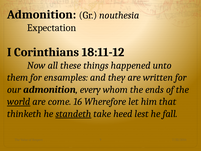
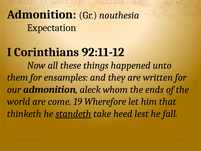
18:11-12: 18:11-12 -> 92:11-12 (103, 52)
every: every -> aleck (90, 89)
world underline: present -> none (19, 101)
16: 16 -> 19 (78, 101)
